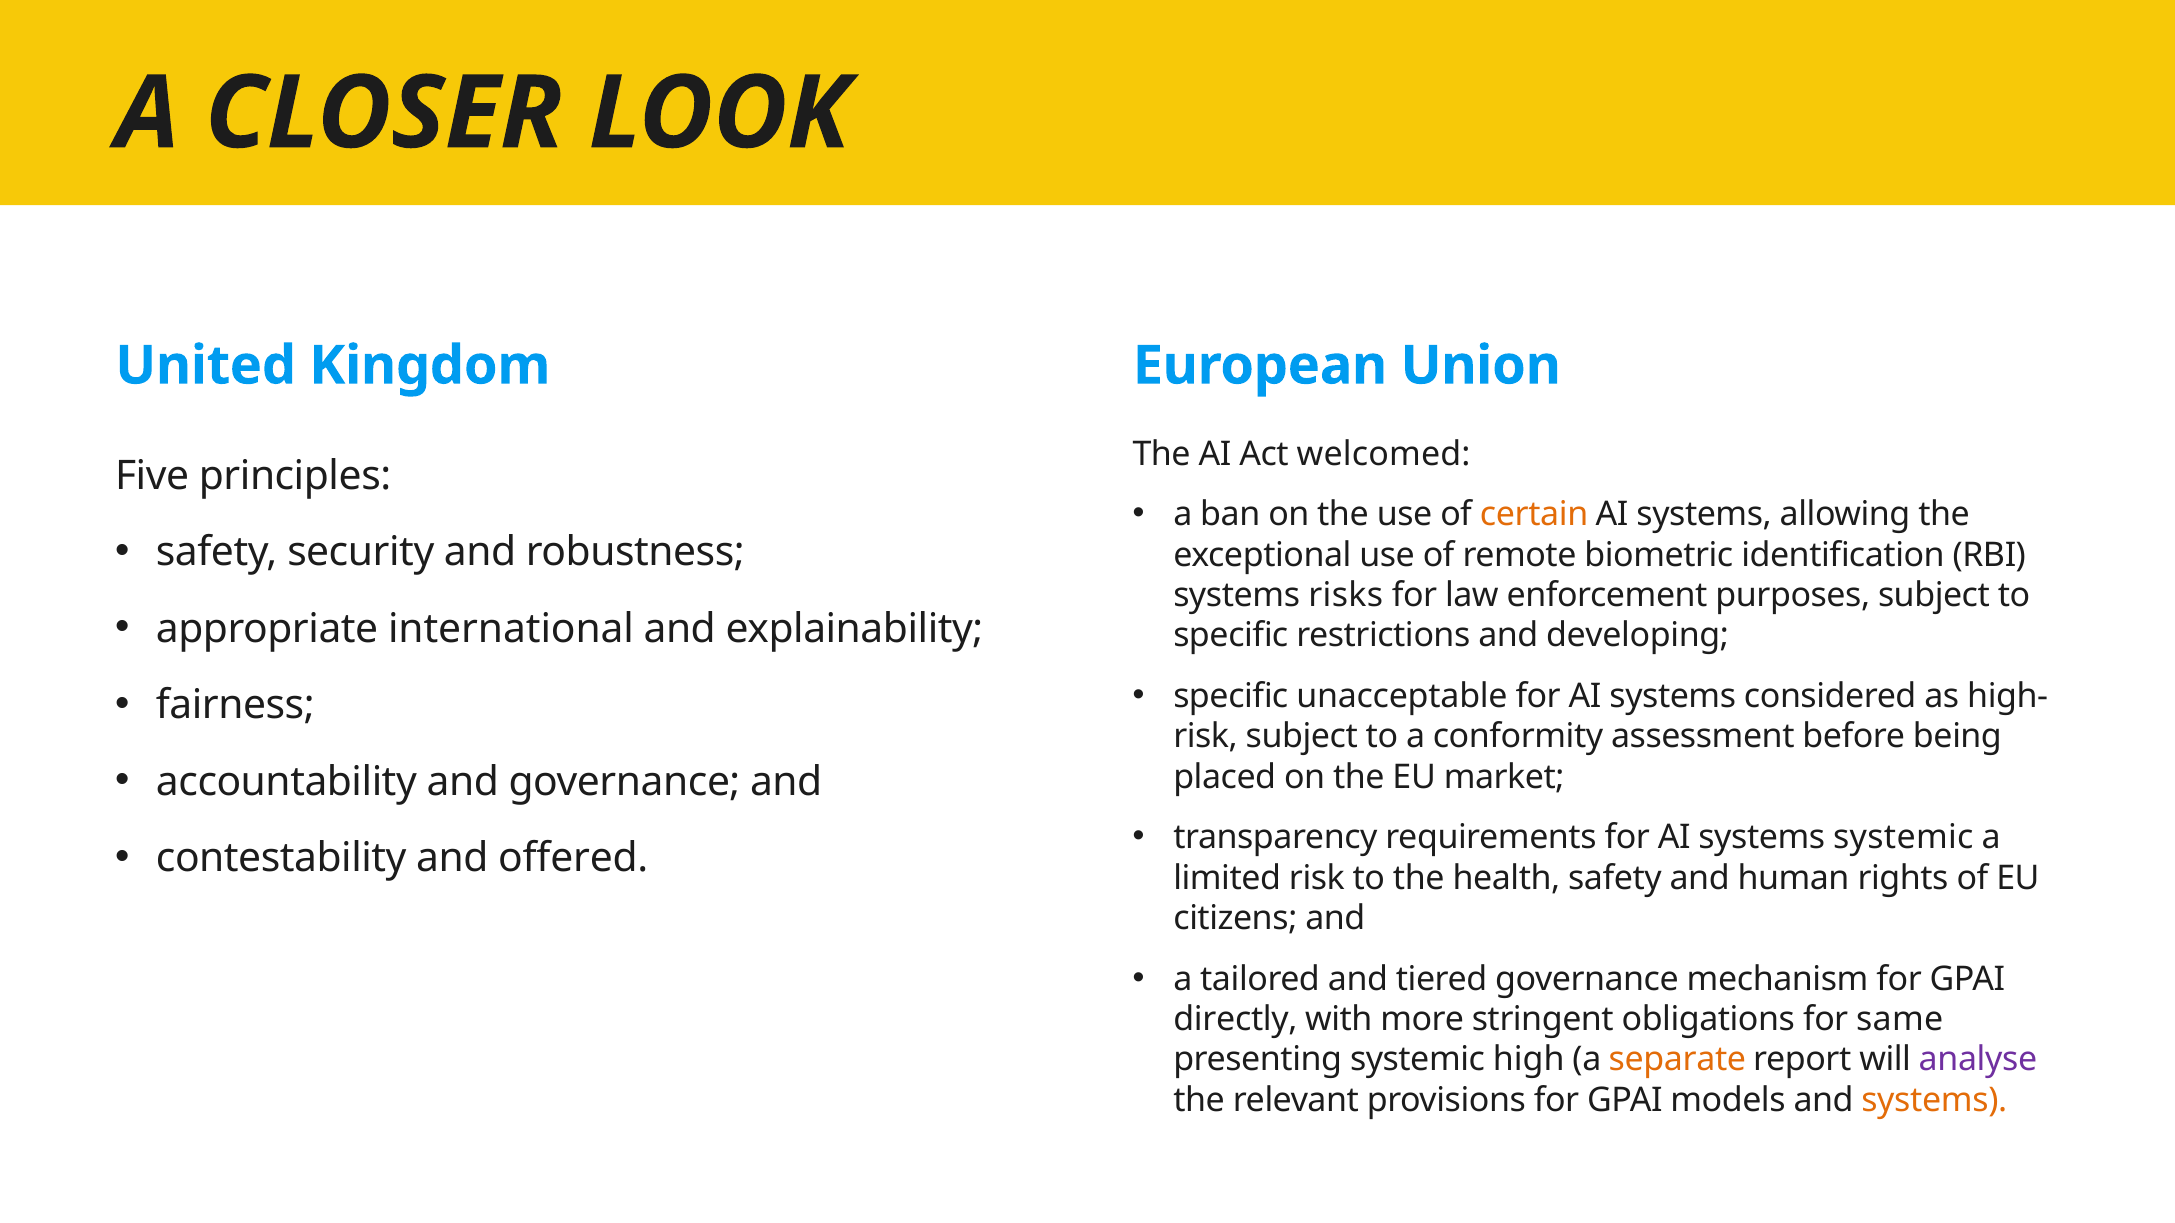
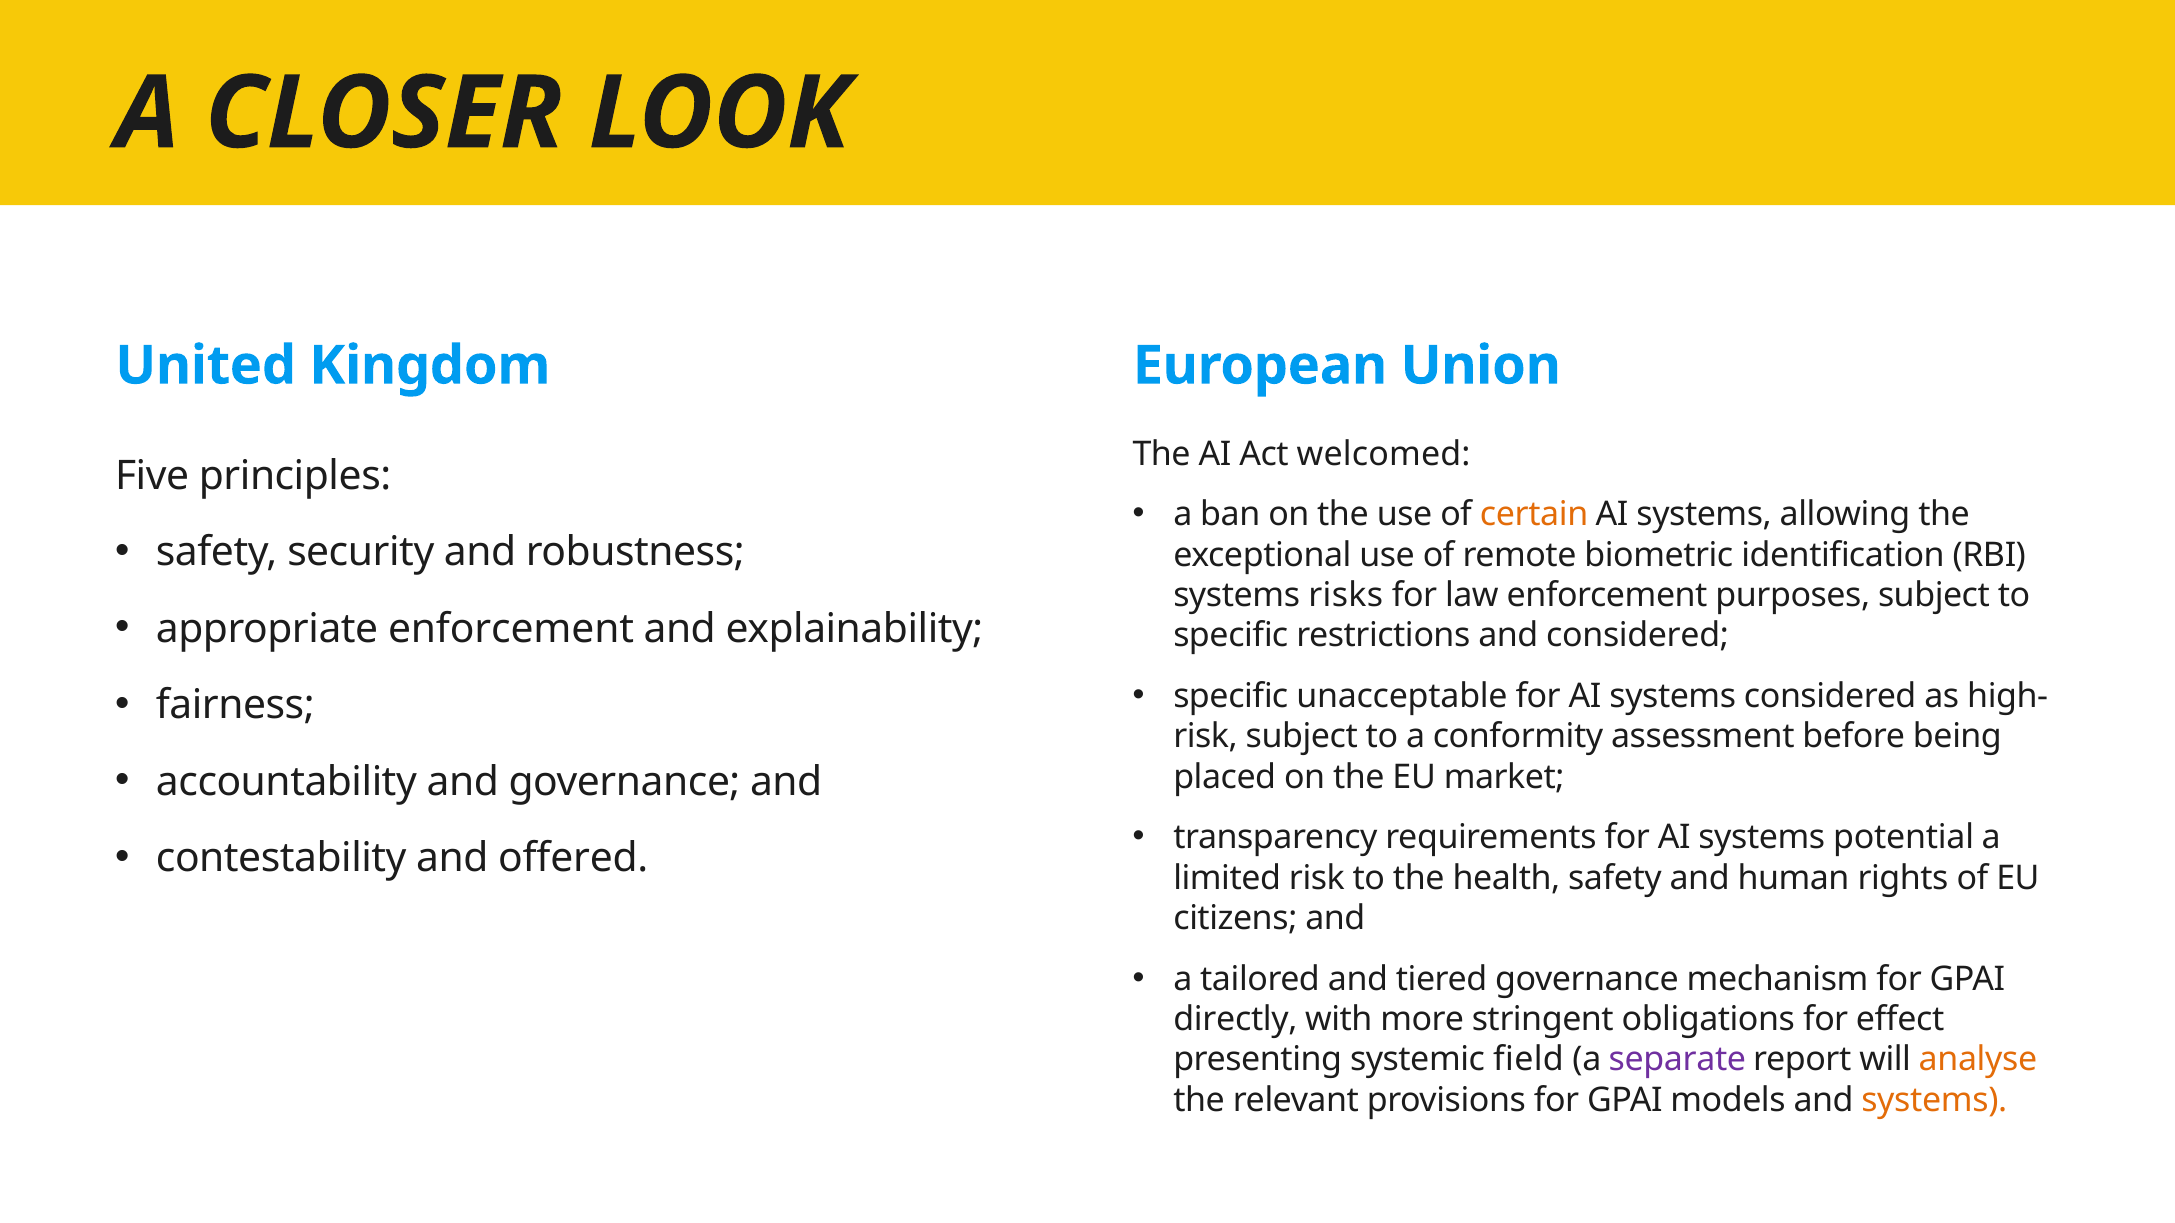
appropriate international: international -> enforcement (511, 629)
and developing: developing -> considered (1638, 636)
systems systemic: systemic -> potential (1904, 838)
same: same -> effect (1900, 1020)
high: high -> field (1529, 1060)
separate colour: orange -> purple (1677, 1060)
analyse colour: purple -> orange (1978, 1060)
